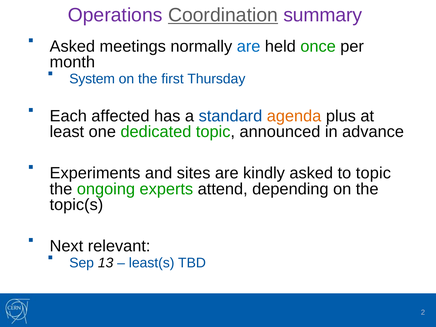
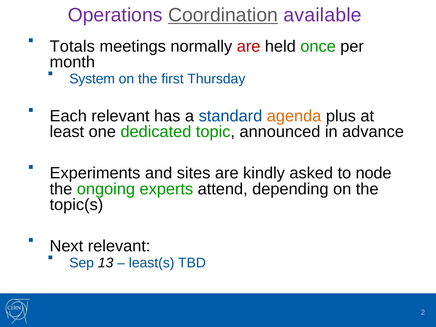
summary: summary -> available (323, 15)
Asked: Asked -> Totals (72, 47)
are colour: blue -> red (249, 47)
Each affected: affected -> relevant (120, 116)
to topic: topic -> node (374, 173)
